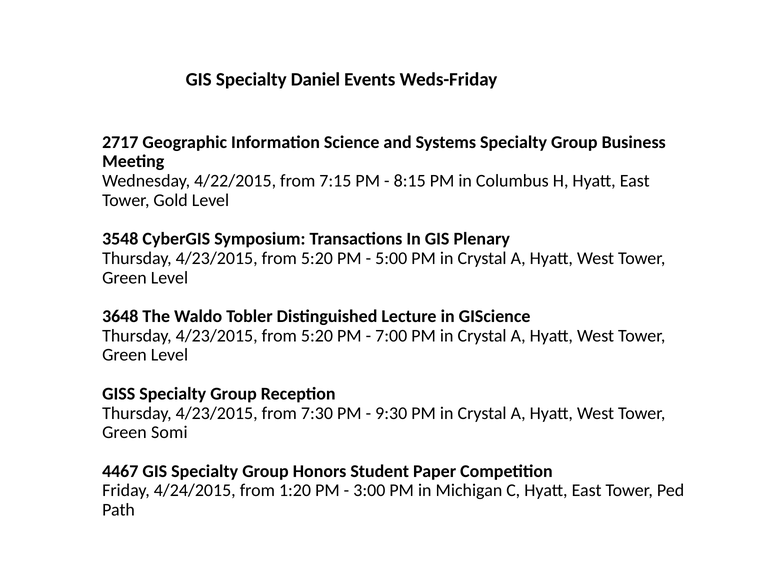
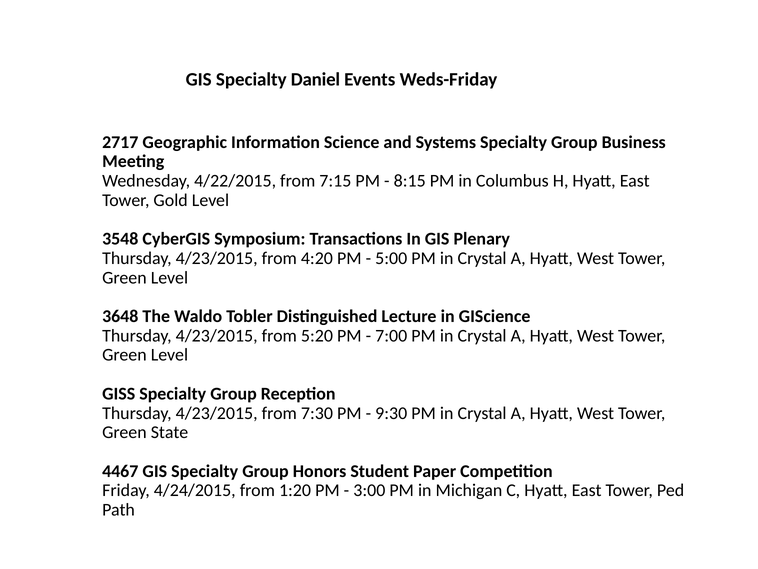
5:20: 5:20 -> 4:20 (317, 258)
Somi: Somi -> State (170, 432)
